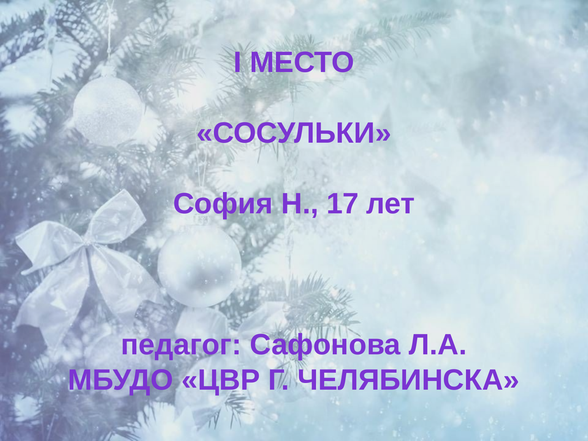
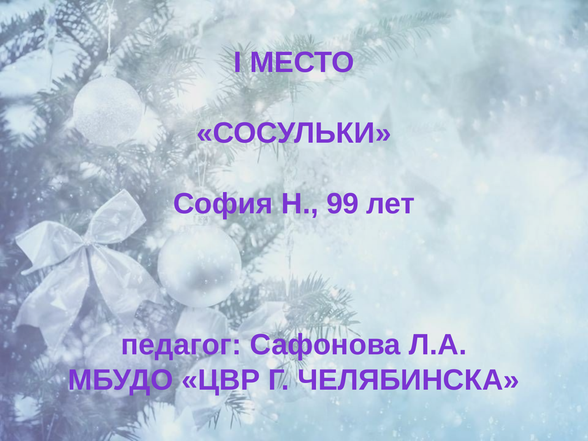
17: 17 -> 99 (343, 204)
